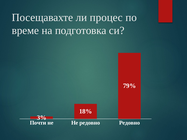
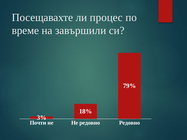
подготовка: подготовка -> завършили (81, 31)
